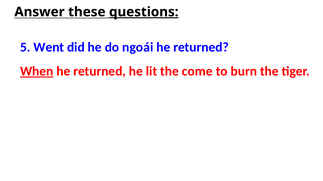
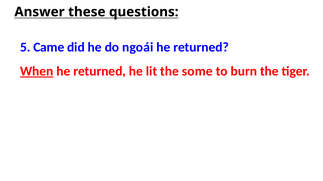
questions underline: present -> none (144, 12)
Went: Went -> Came (49, 47)
come: come -> some (197, 72)
